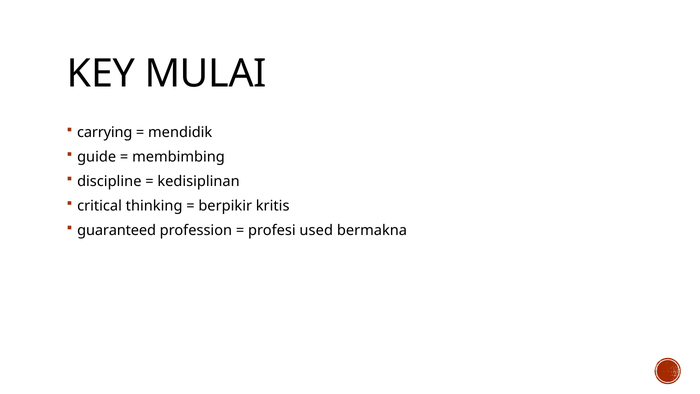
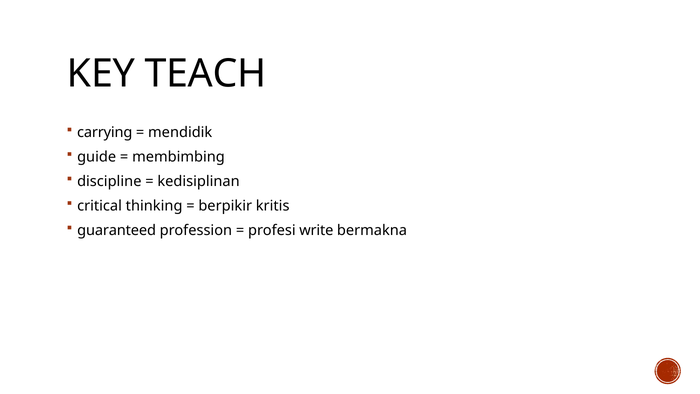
MULAI: MULAI -> TEACH (206, 74)
used: used -> write (316, 230)
